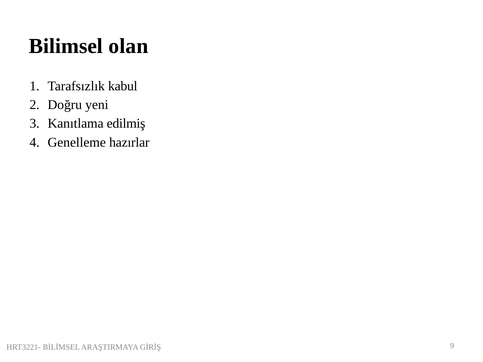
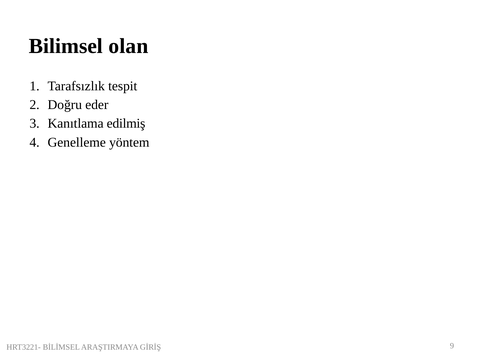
kabul: kabul -> tespit (123, 86)
yeni: yeni -> eder (97, 105)
hazırlar: hazırlar -> yöntem (129, 142)
